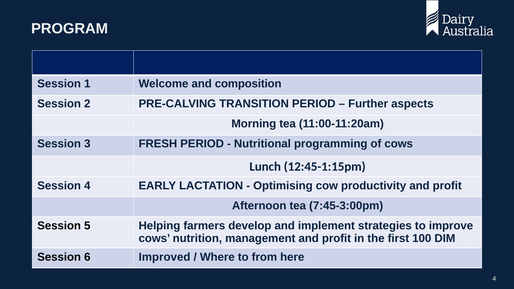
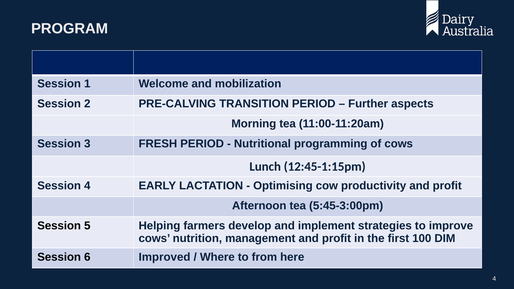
composition: composition -> mobilization (248, 84)
7:45-3:00pm: 7:45-3:00pm -> 5:45-3:00pm (346, 206)
